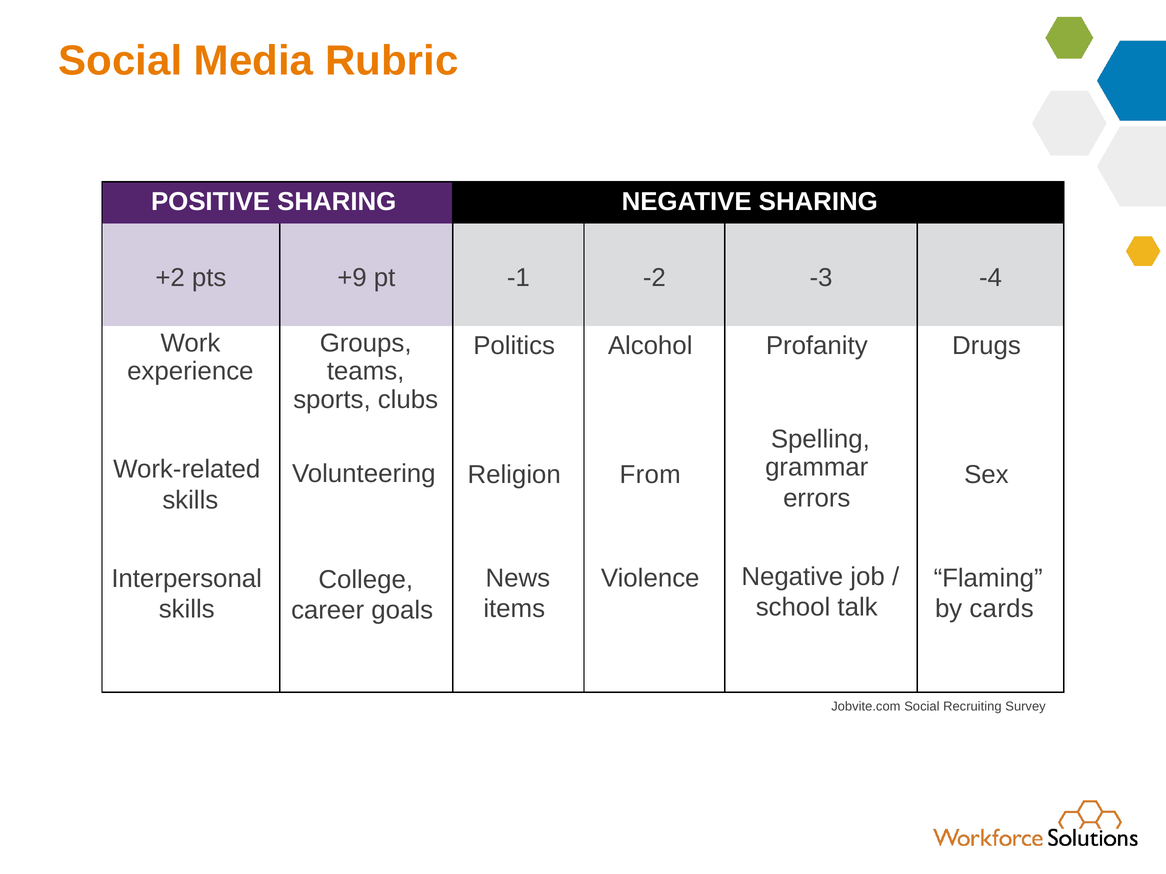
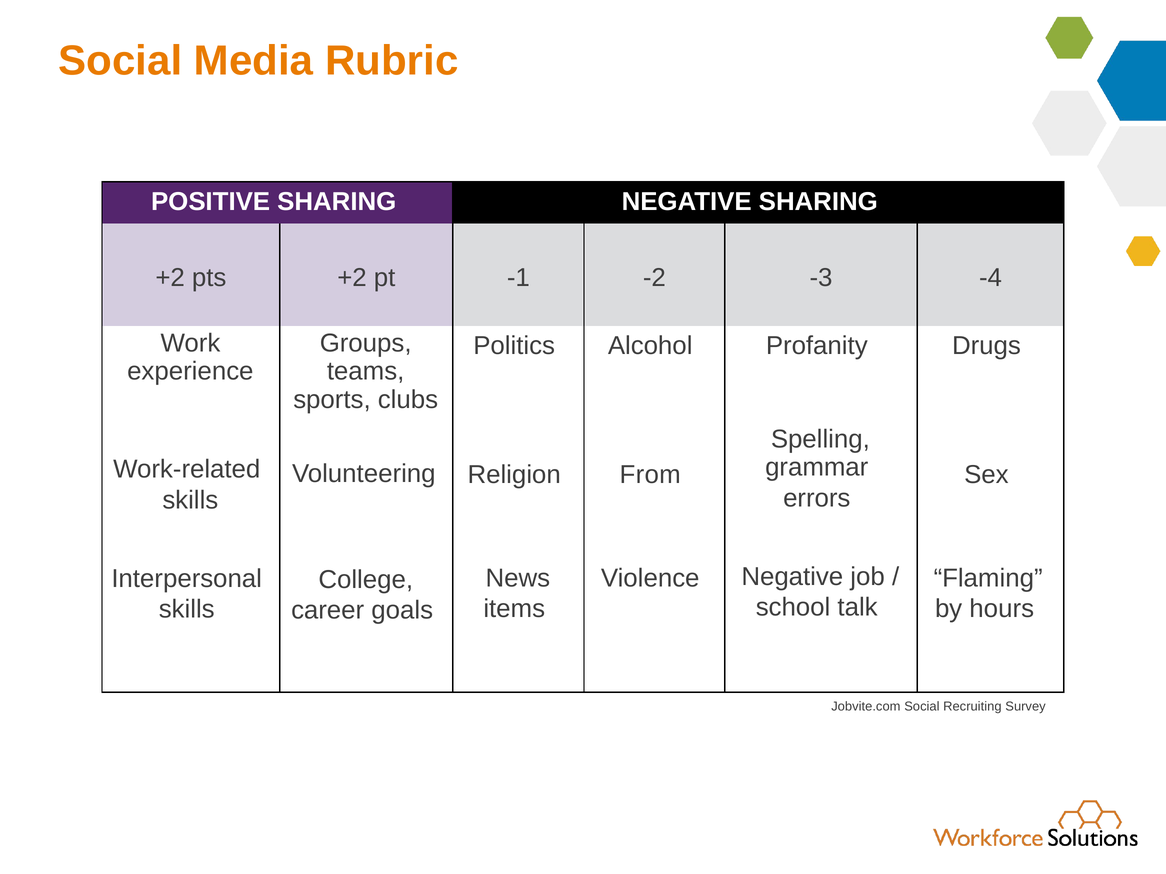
pts +9: +9 -> +2 (352, 278)
cards: cards -> hours (1002, 609)
